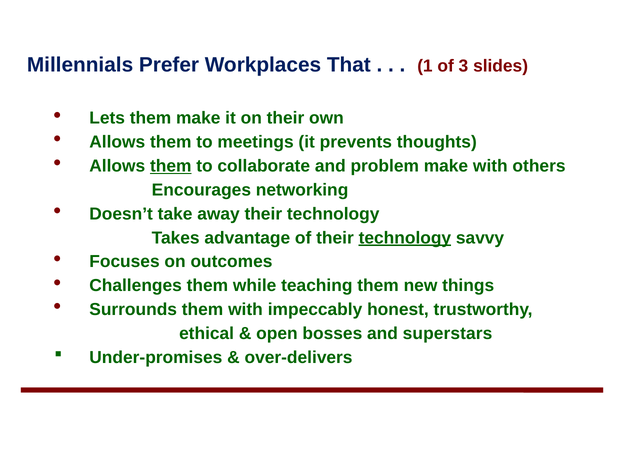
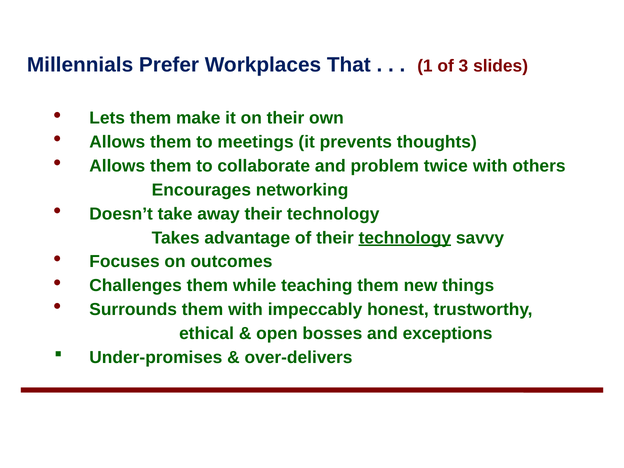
them underline: present -> none (171, 166)
problem make: make -> twice (446, 166)
superstars: superstars -> exceptions (448, 333)
